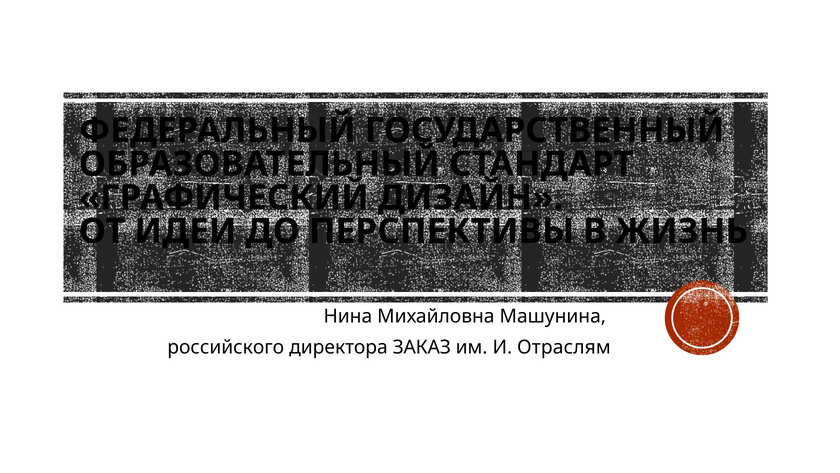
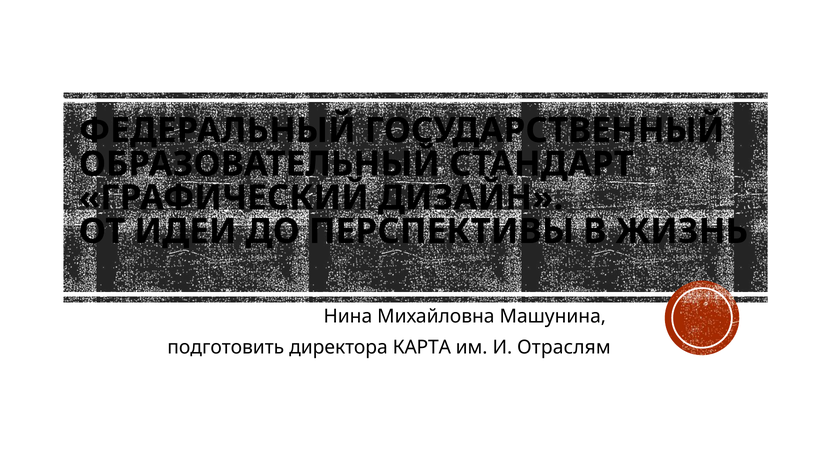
российского: российского -> подготовить (226, 347)
ЗАКАЗ: ЗАКАЗ -> КАРТА (422, 347)
